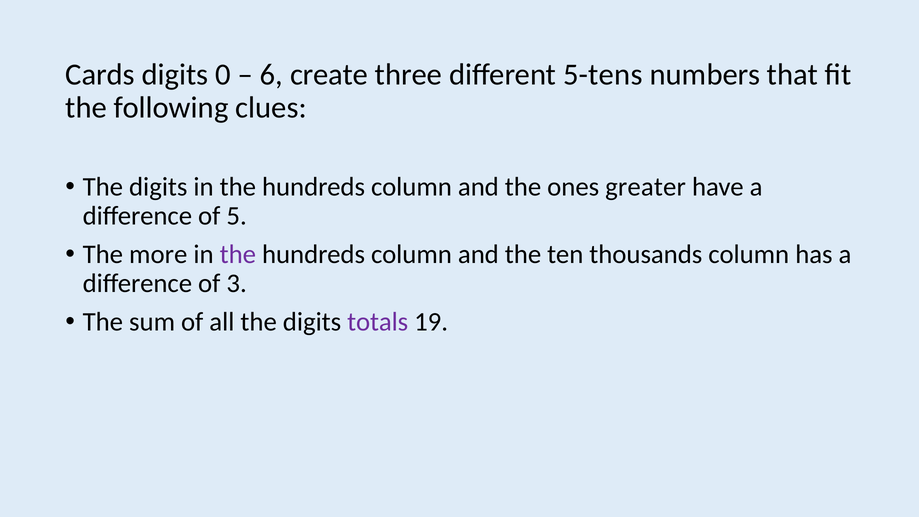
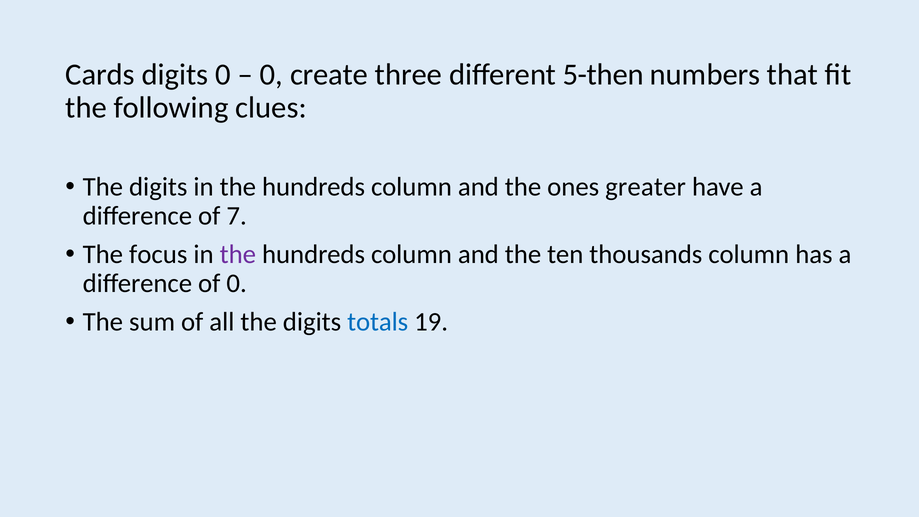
6: 6 -> 0 (272, 75)
5-tens: 5-tens -> 5-then (603, 75)
5: 5 -> 7 (237, 216)
more: more -> focus (158, 254)
of 3: 3 -> 0 (237, 283)
totals colour: purple -> blue (378, 322)
